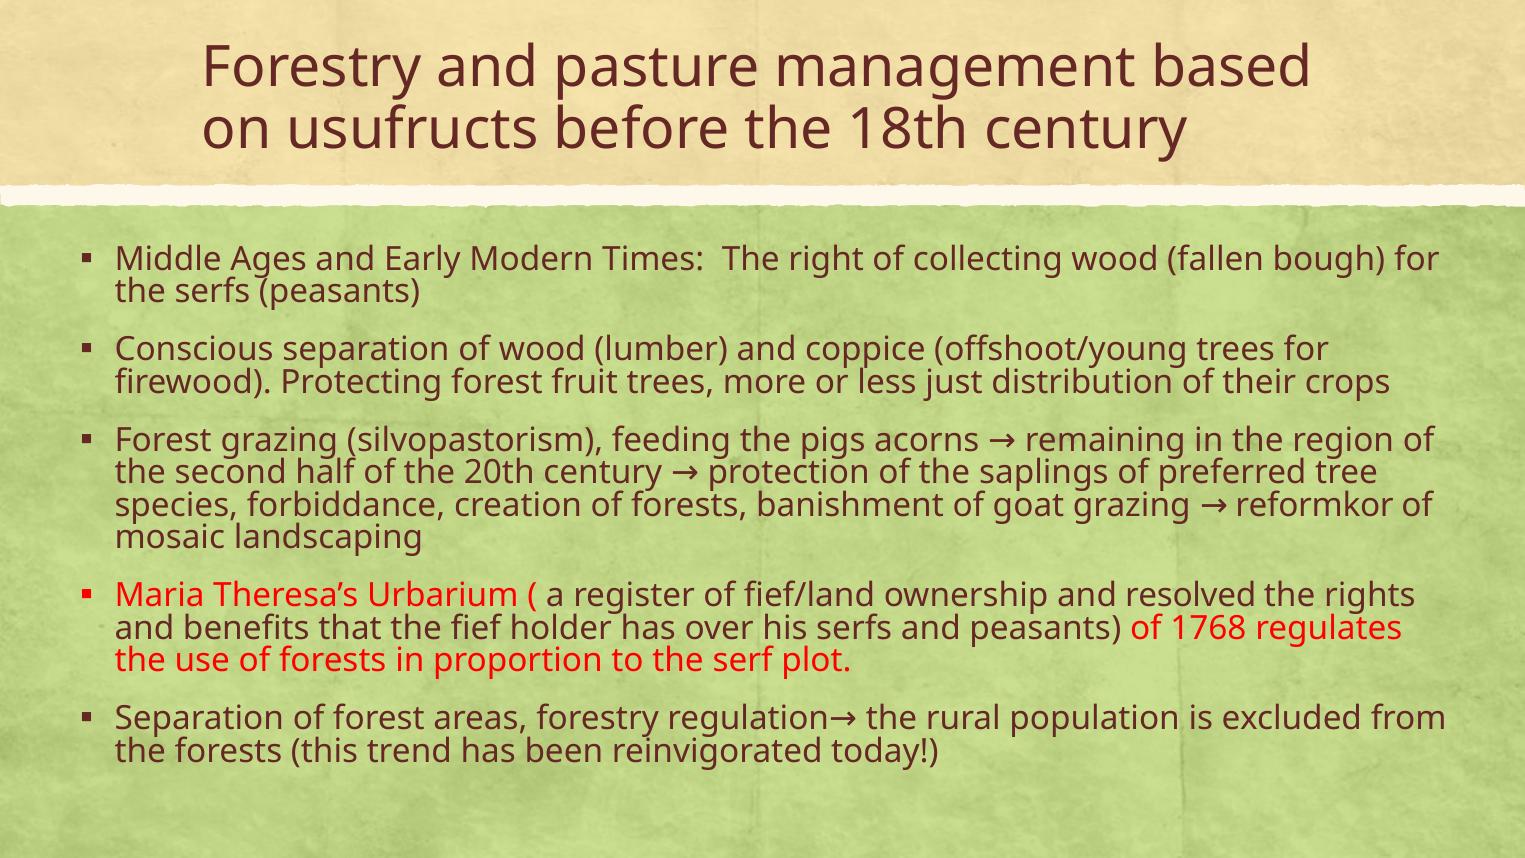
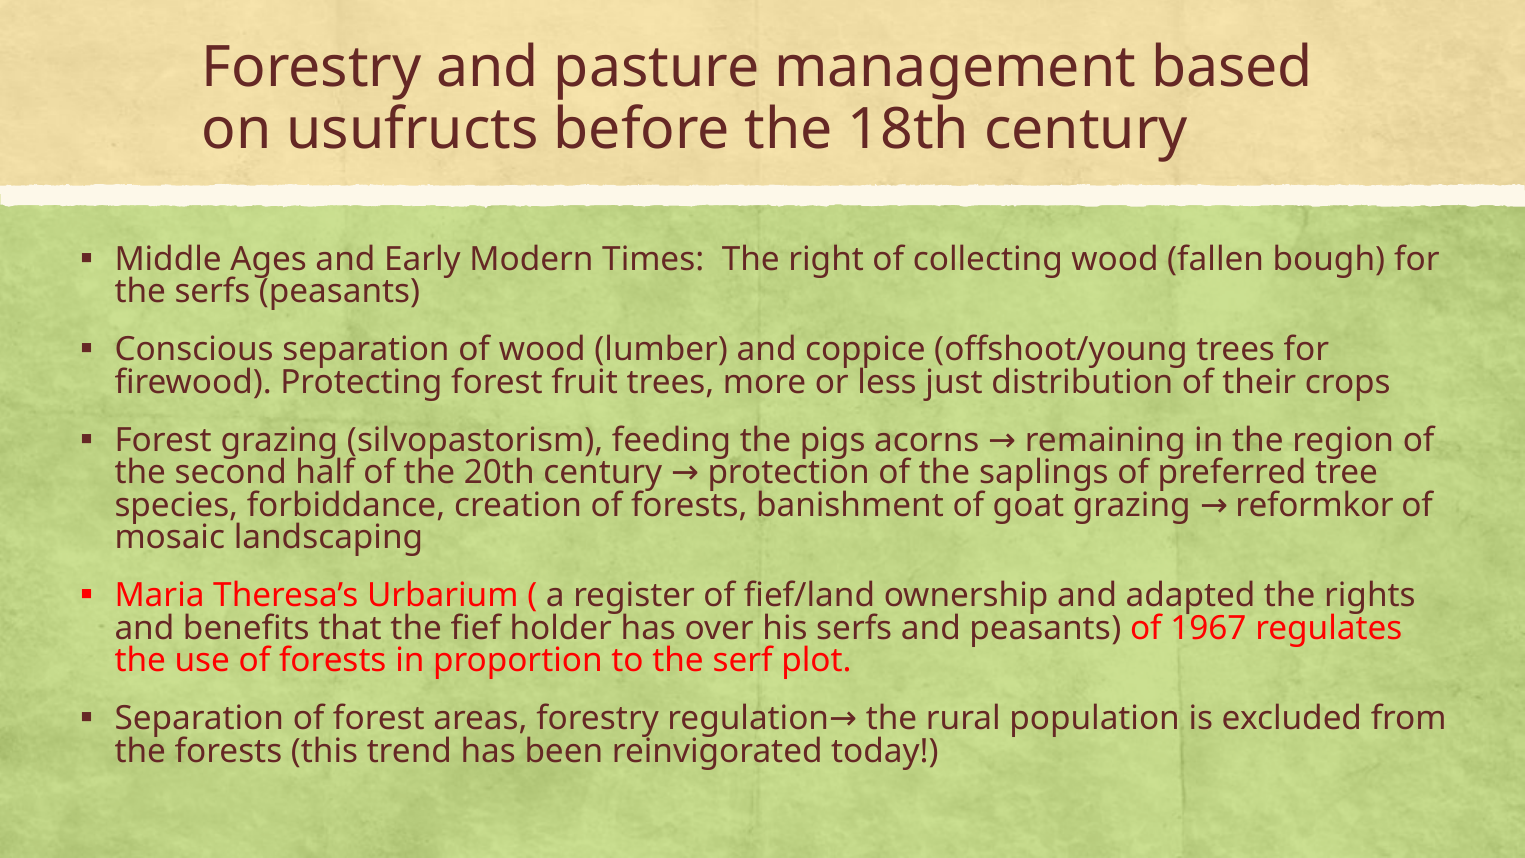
resolved: resolved -> adapted (1191, 596)
1768: 1768 -> 1967 (1208, 628)
